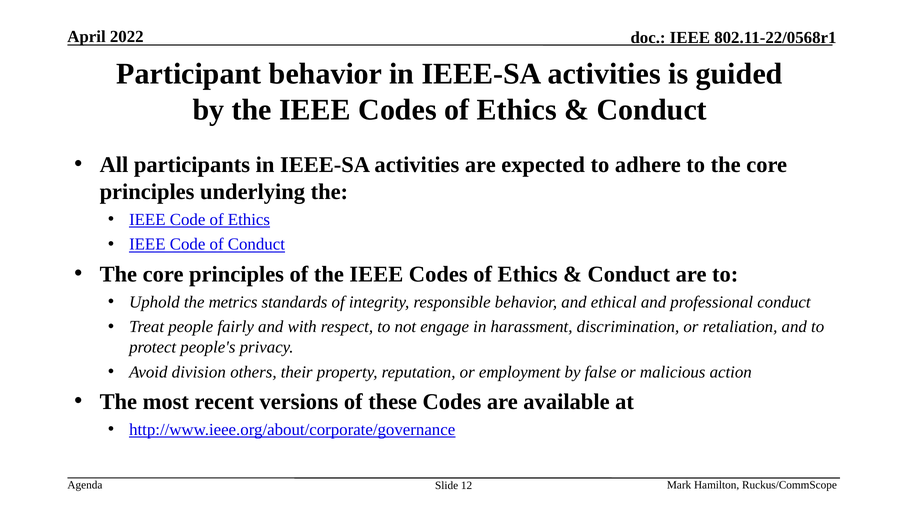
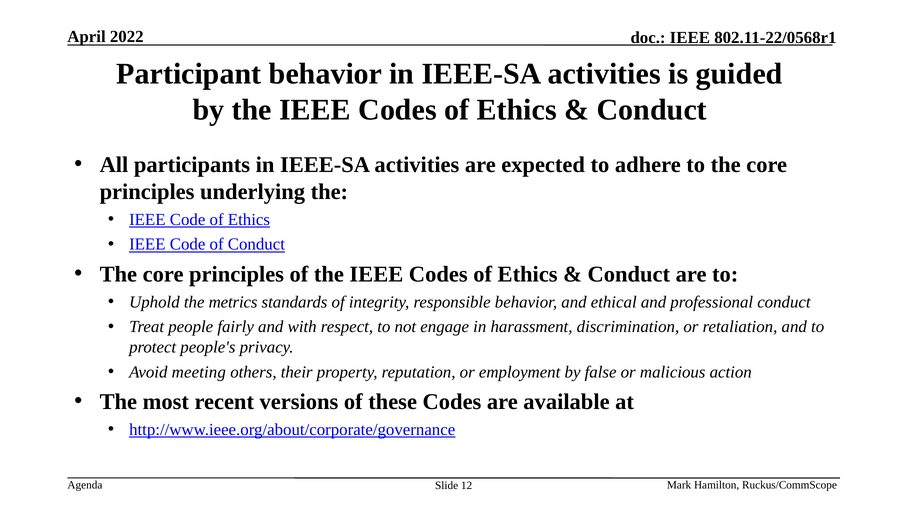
division: division -> meeting (199, 372)
